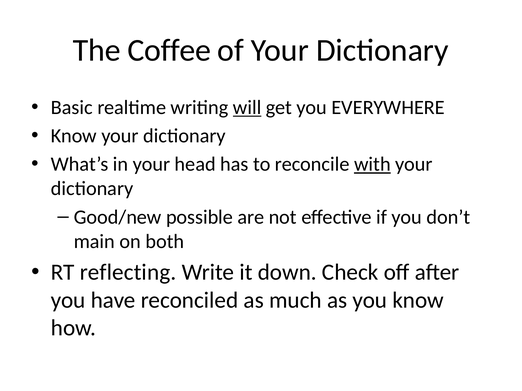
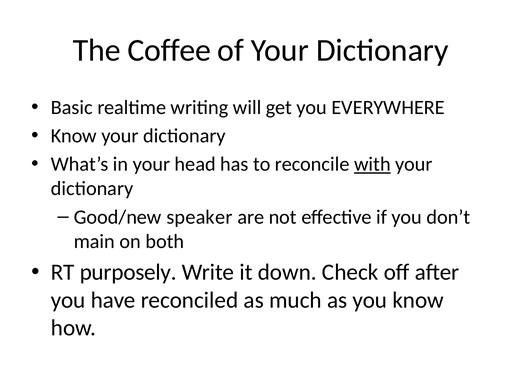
will underline: present -> none (247, 108)
possible: possible -> speaker (199, 217)
reflecting: reflecting -> purposely (128, 273)
